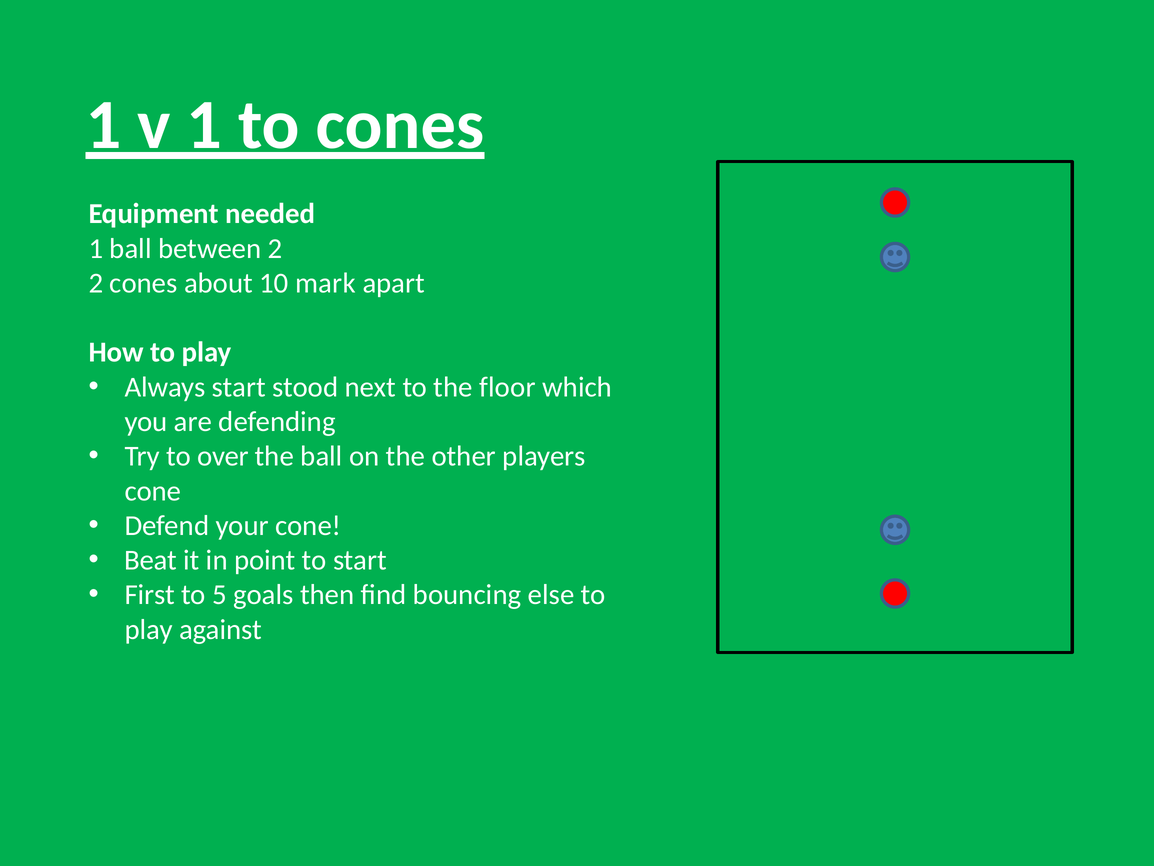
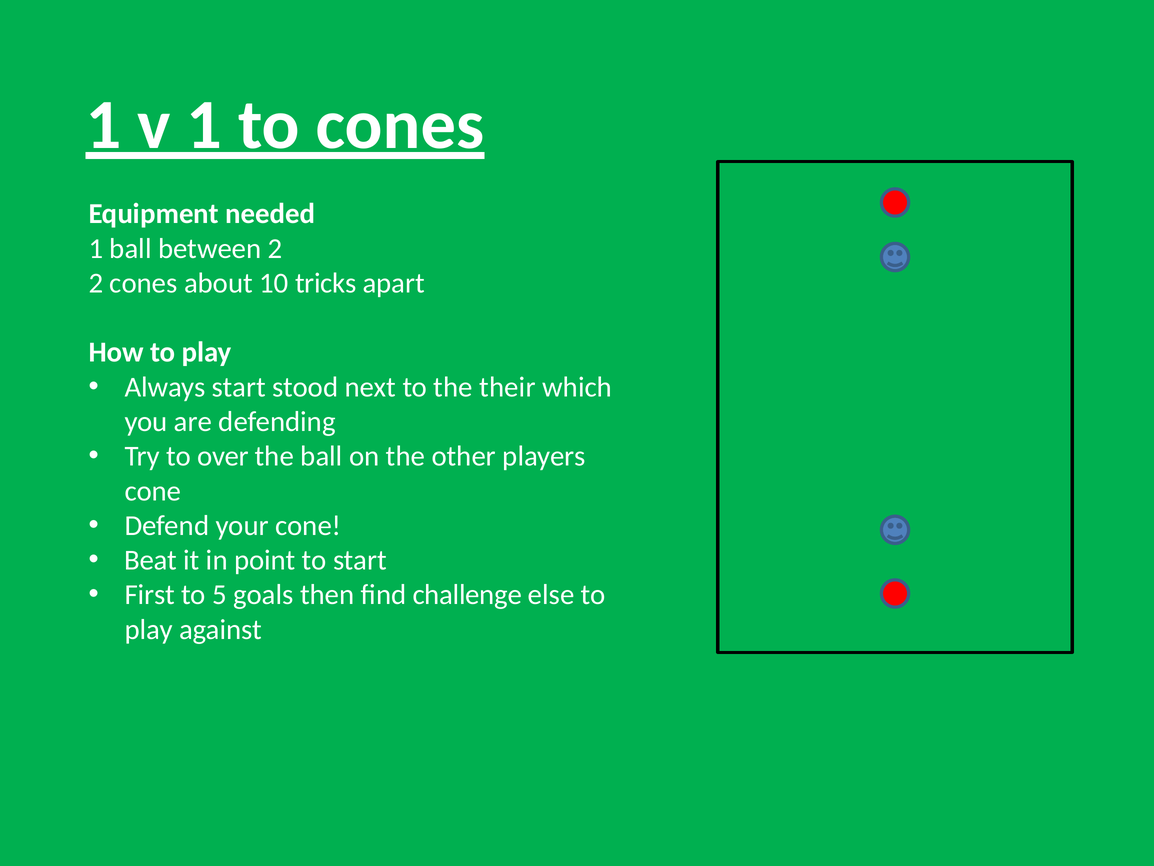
mark: mark -> tricks (326, 283)
floor: floor -> their (507, 387)
bouncing: bouncing -> challenge (467, 595)
